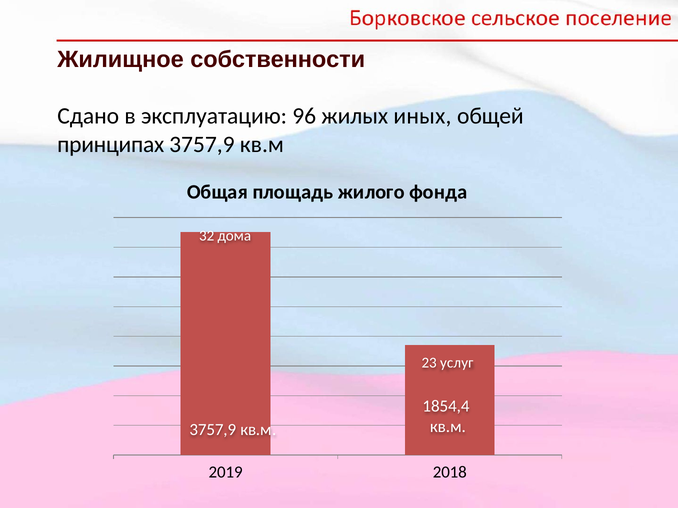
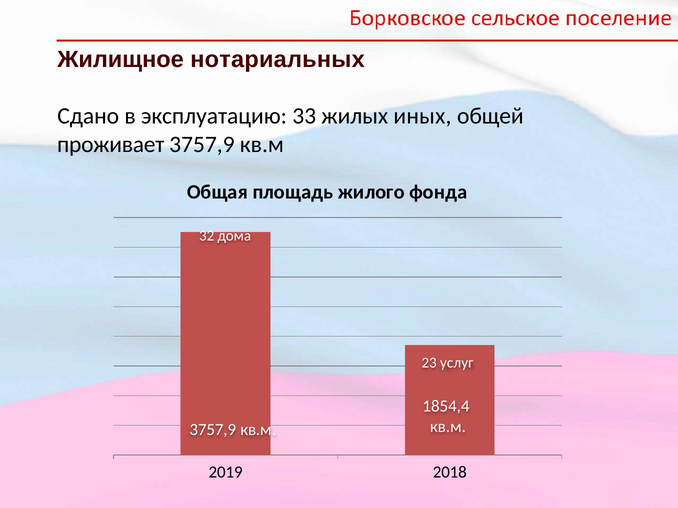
собственности: собственности -> нотариальных (278, 60)
96: 96 -> 33 (304, 116)
принципах: принципах -> проживает (111, 144)
